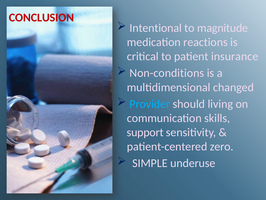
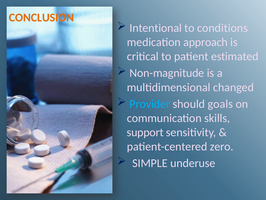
CONCLUSION colour: red -> orange (41, 18)
magnitude: magnitude -> conditions (222, 28)
reactions: reactions -> approach (206, 42)
insurance: insurance -> estimated (235, 56)
Non-conditions: Non-conditions -> Non-magnitude (167, 73)
living: living -> goals (220, 104)
